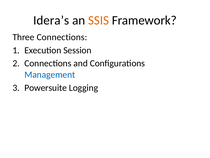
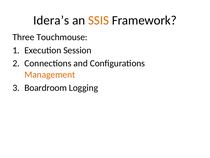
Three Connections: Connections -> Touchmouse (62, 37)
Management colour: blue -> orange (50, 74)
Powersuite: Powersuite -> Boardroom (46, 87)
